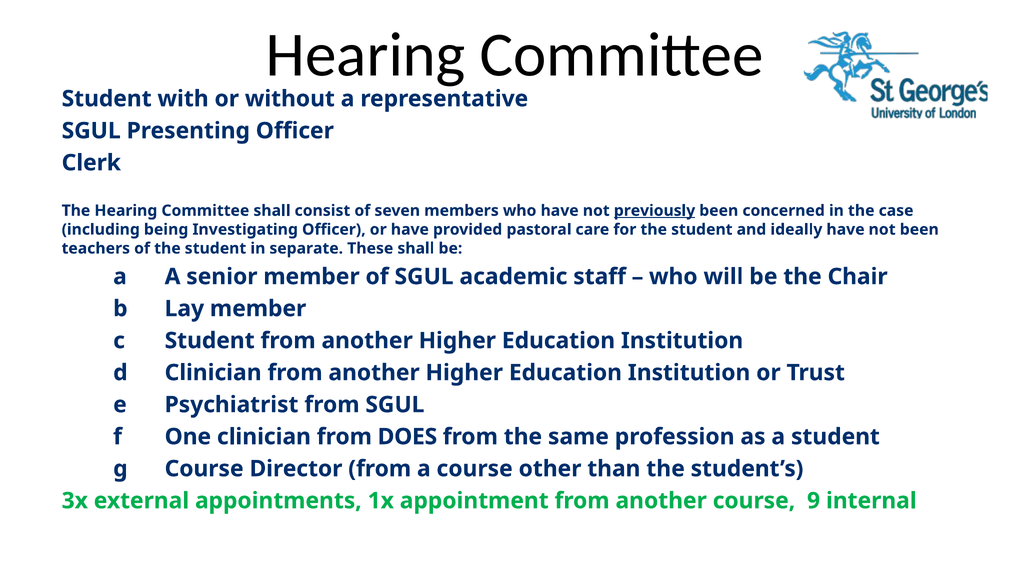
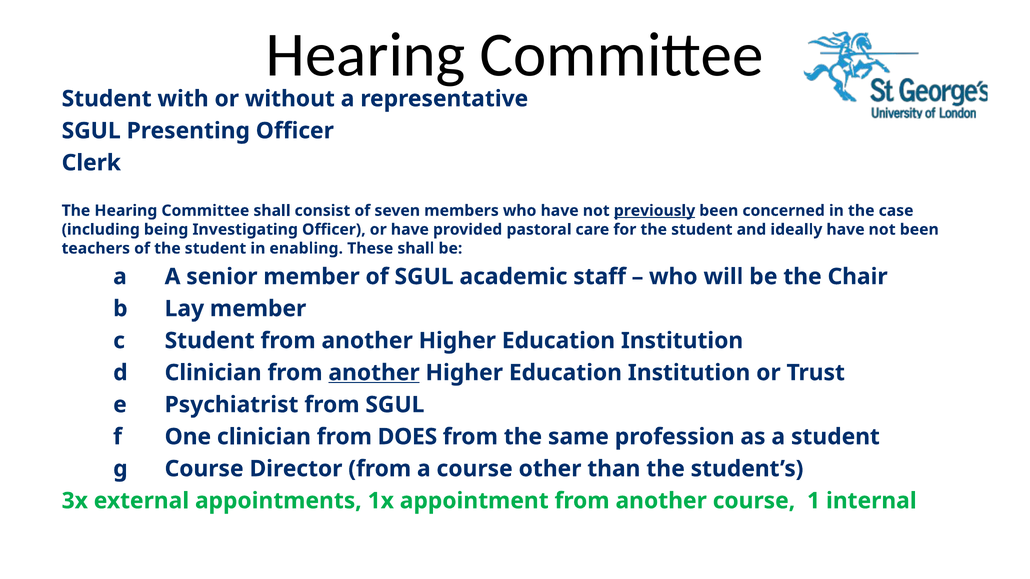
separate: separate -> enabling (306, 249)
another underline: none -> present (374, 373)
9: 9 -> 1 (814, 501)
